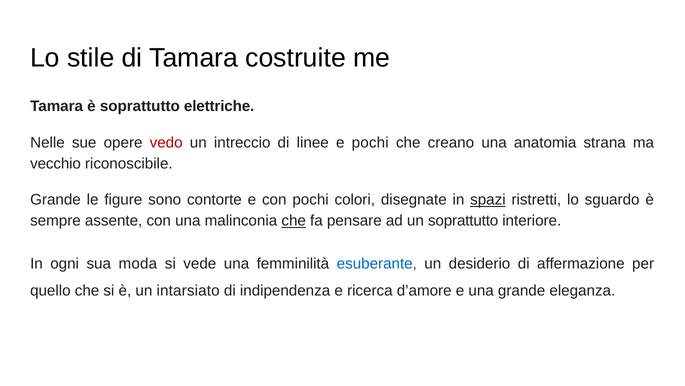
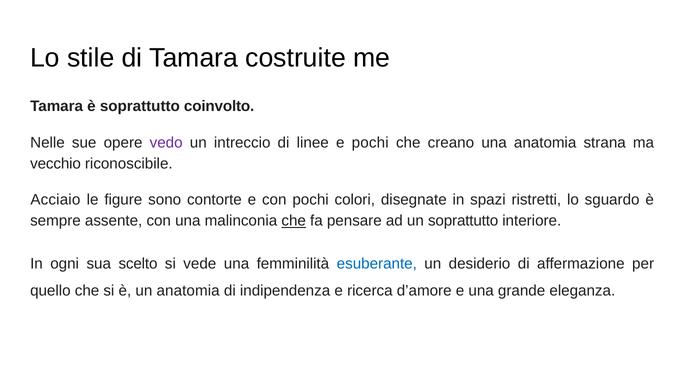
elettriche: elettriche -> coinvolto (219, 106)
vedo colour: red -> purple (166, 142)
Grande: Grande -> Acciaio (55, 199)
spazi underline: present -> none (488, 199)
moda: moda -> scelto (138, 263)
un intarsiato: intarsiato -> anatomia (188, 290)
